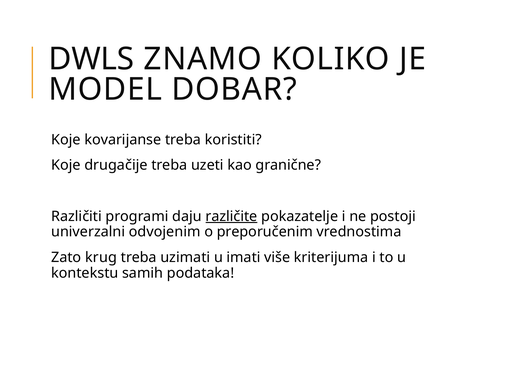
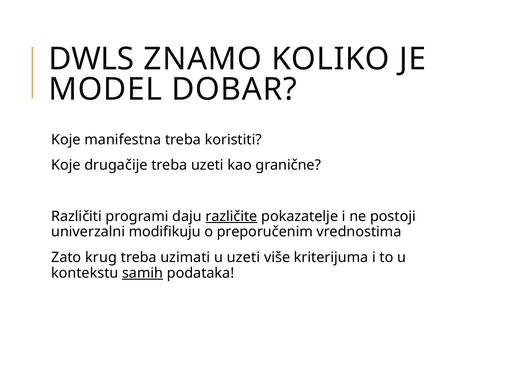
kovarijanse: kovarijanse -> manifestna (123, 140)
odvojenim: odvojenim -> modifikuju (165, 232)
u imati: imati -> uzeti (243, 257)
samih underline: none -> present (143, 273)
